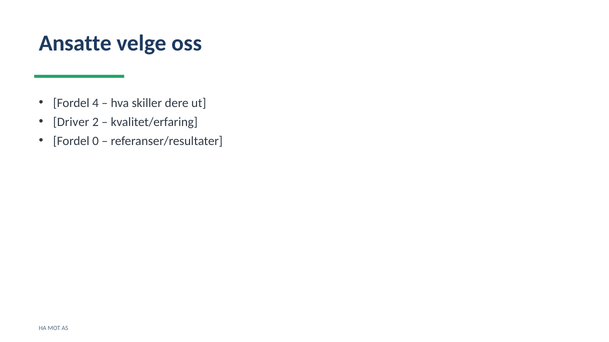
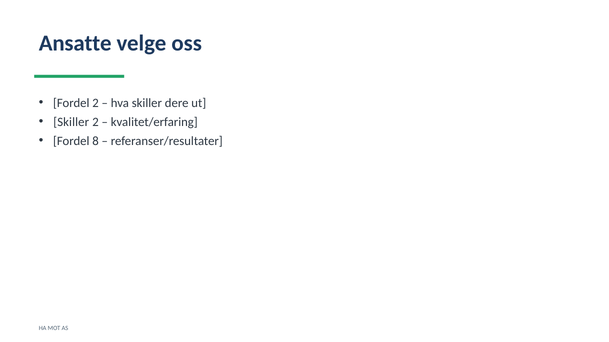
Fordel 4: 4 -> 2 (95, 103)
Driver: Driver -> Skiller (71, 122)
0: 0 -> 8 (95, 141)
